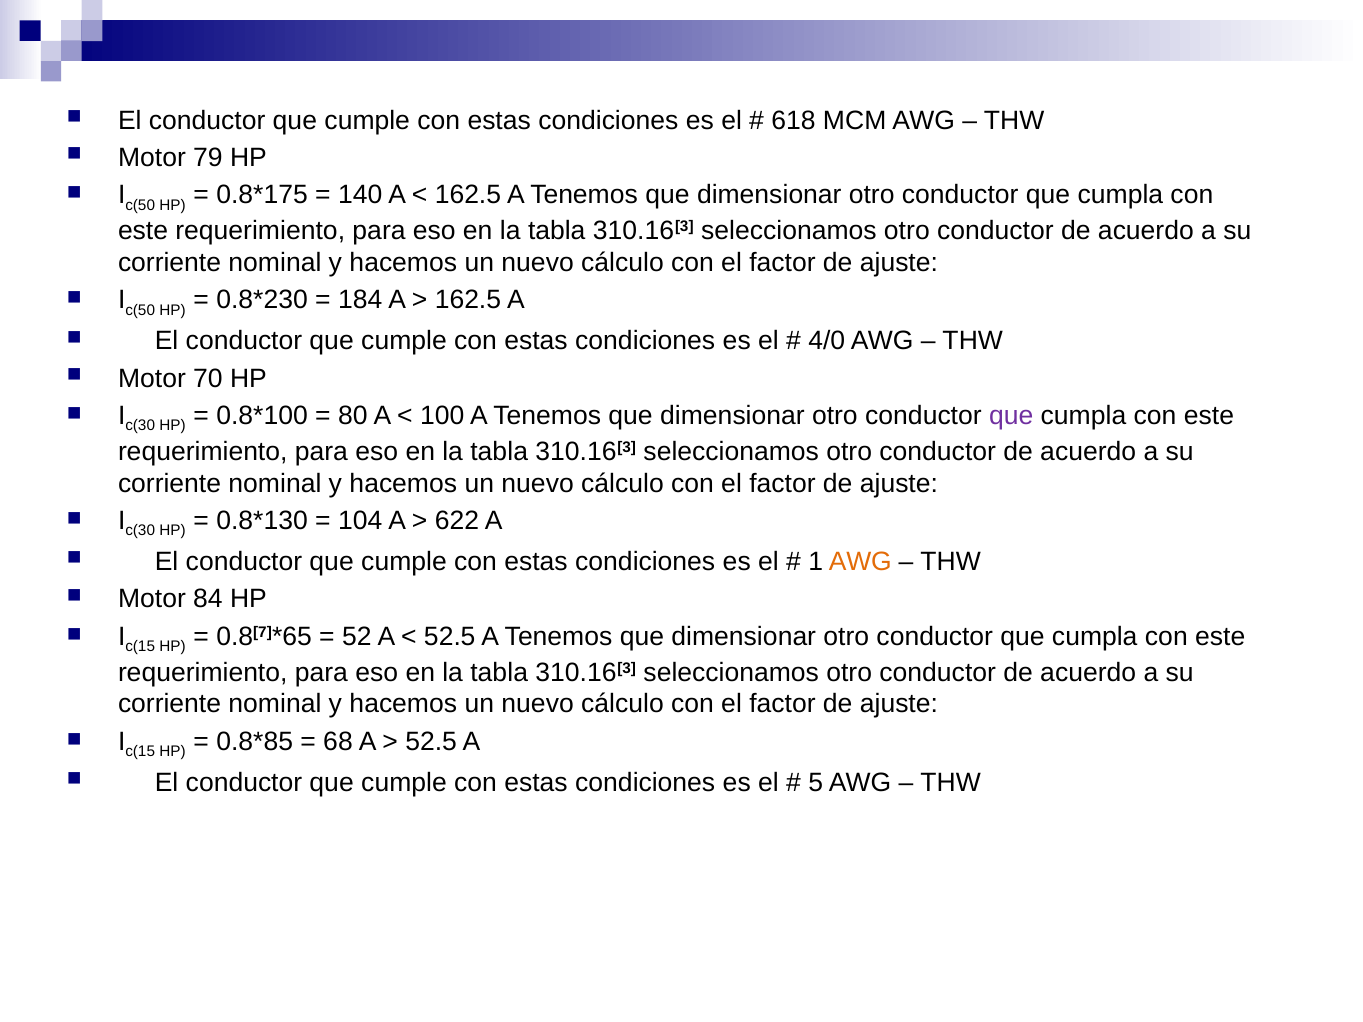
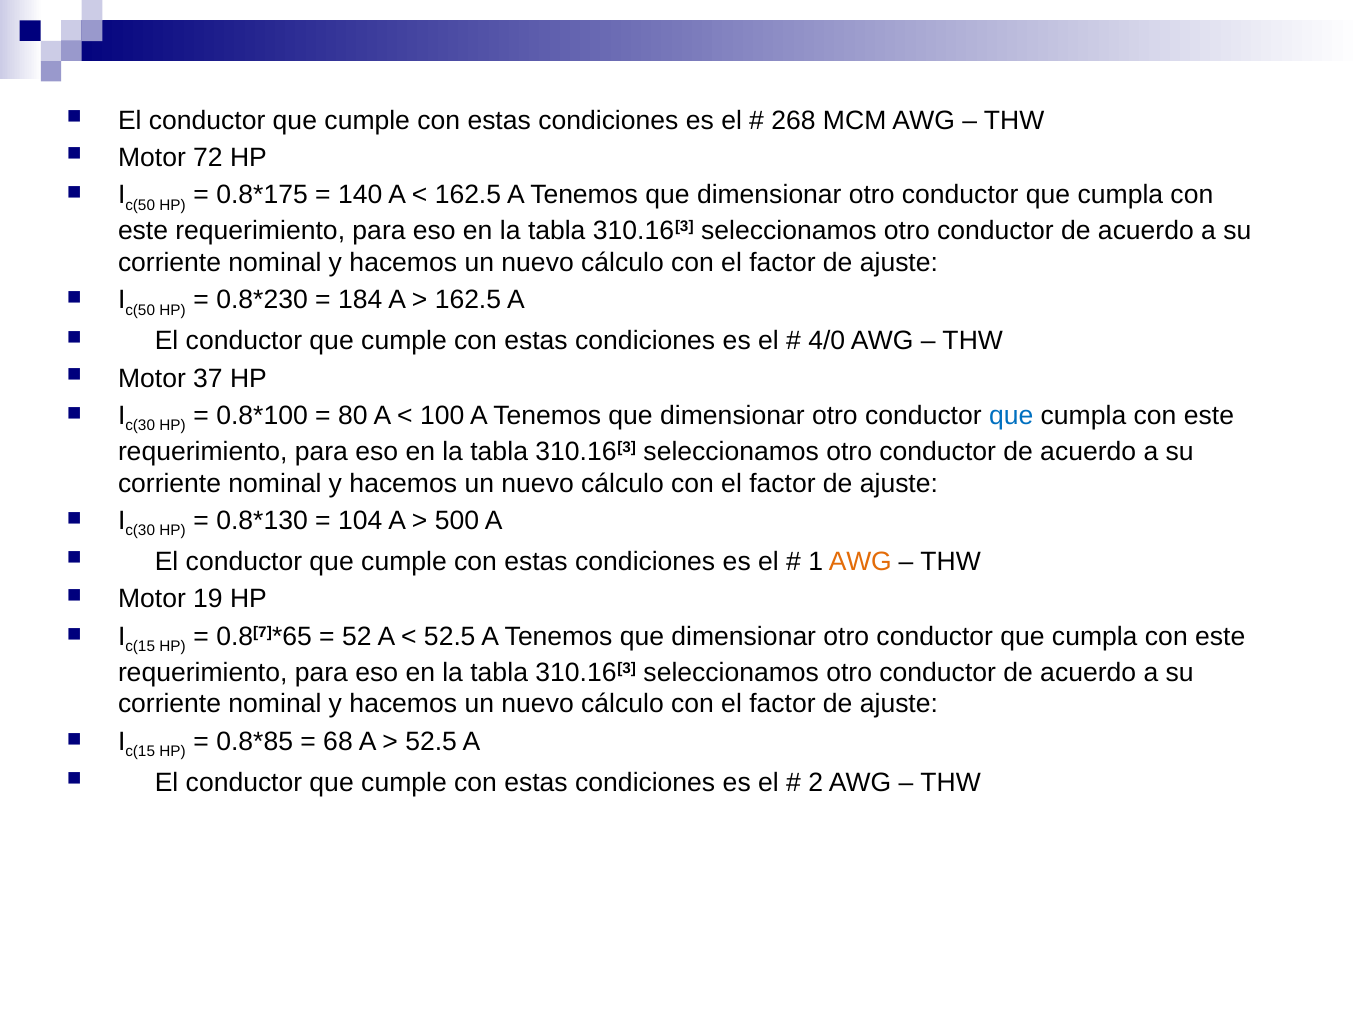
618: 618 -> 268 (794, 120)
79: 79 -> 72 (208, 158)
70: 70 -> 37 (208, 378)
que colour: purple -> blue (1011, 416)
622: 622 -> 500 (457, 521)
84: 84 -> 19 (208, 599)
5: 5 -> 2 (816, 783)
